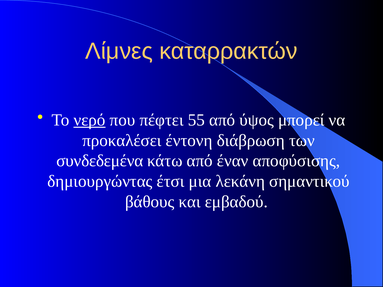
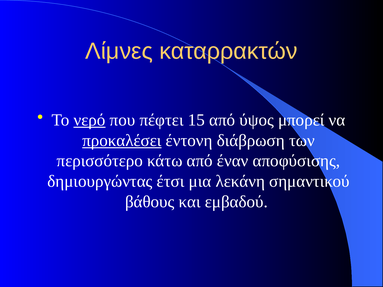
55: 55 -> 15 (196, 120)
προκαλέσει underline: none -> present (122, 141)
συνδεδεμένα: συνδεδεμένα -> περισσότερο (100, 161)
